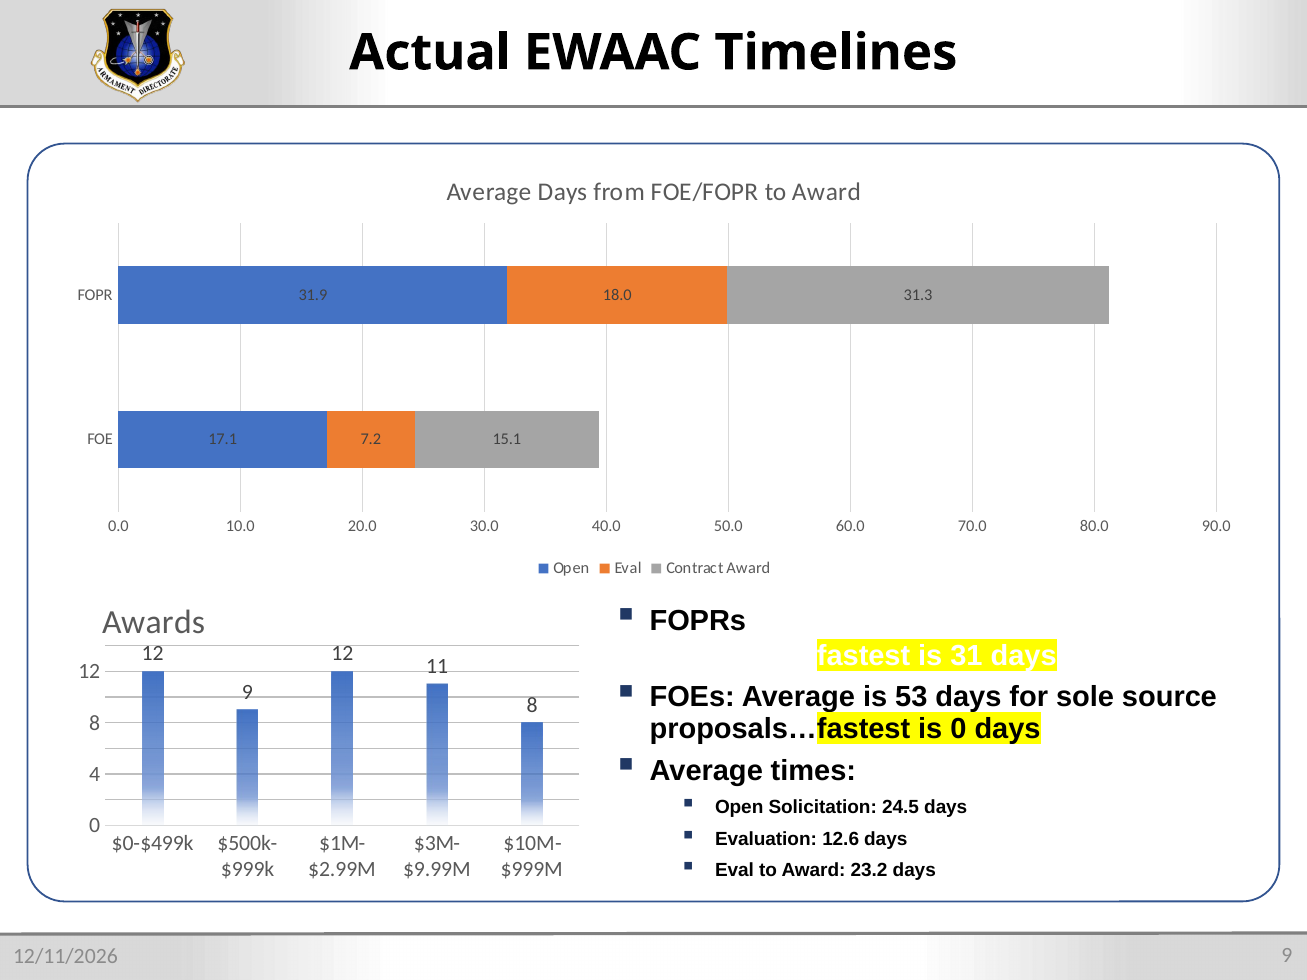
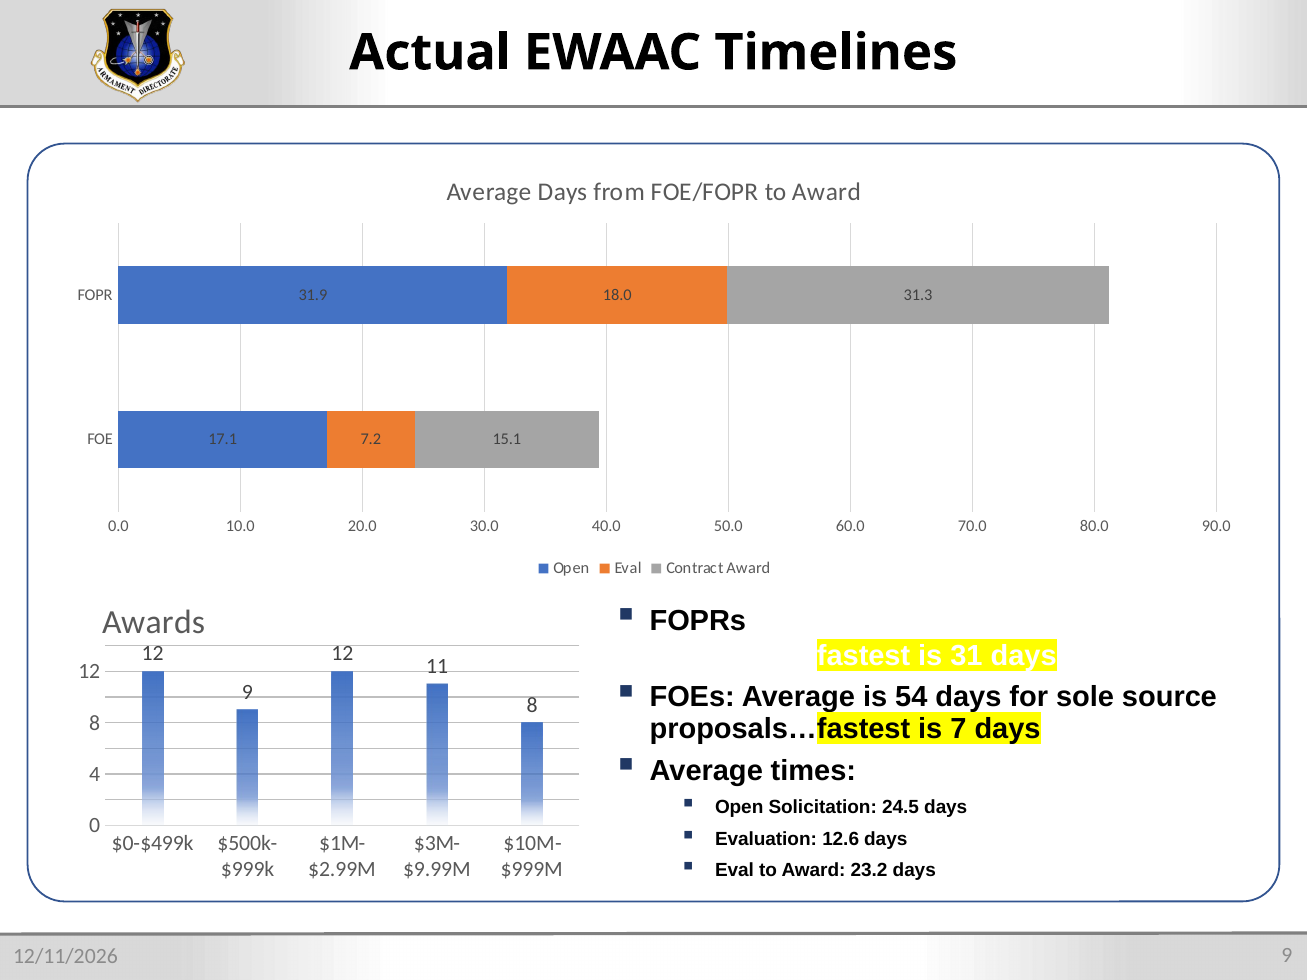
53: 53 -> 54 (911, 697)
is 0: 0 -> 7 (958, 729)
